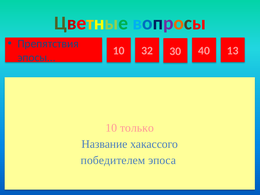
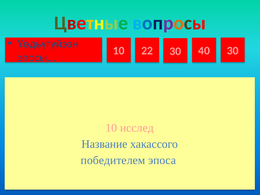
Препятствия: Препятствия -> Үɵдьүгүйээн (48, 44)
32: 32 -> 22 (147, 51)
30 13: 13 -> 30 (233, 51)
только: только -> исслед (137, 128)
